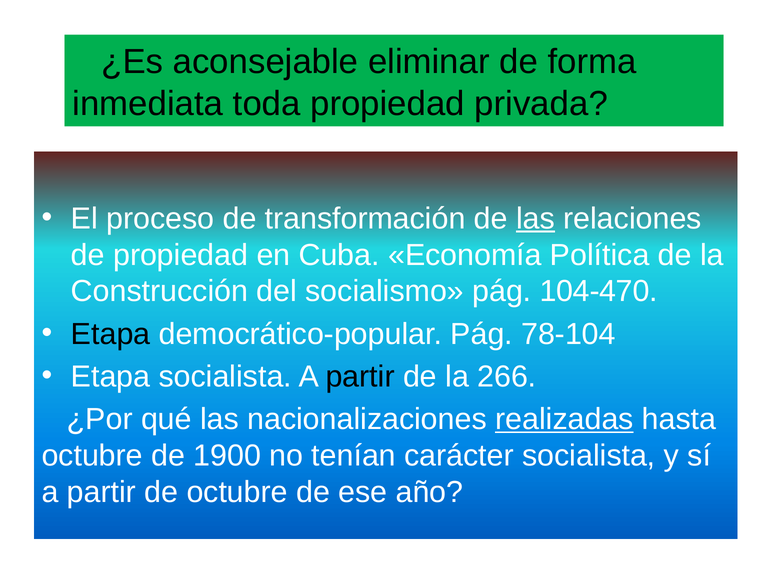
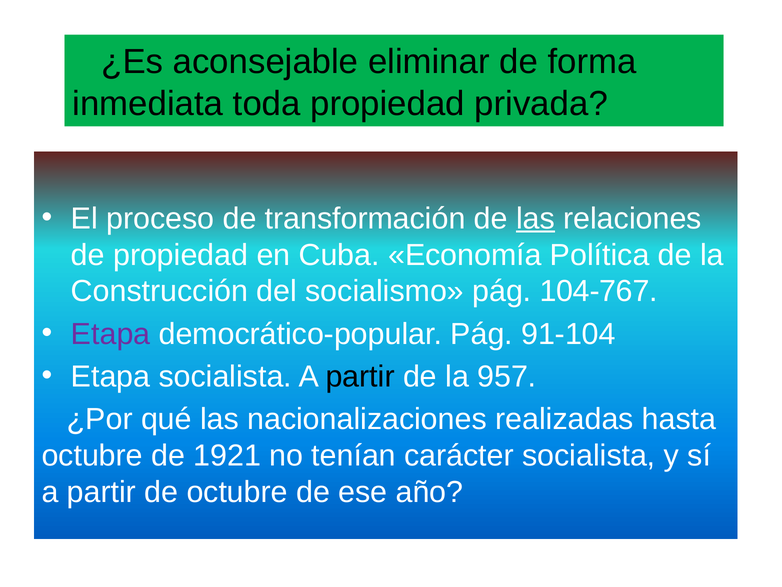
104-470: 104-470 -> 104-767 (599, 291)
Etapa colour: black -> purple (111, 334)
78-104: 78-104 -> 91-104 (568, 334)
266: 266 -> 957 (507, 376)
realizadas underline: present -> none (564, 419)
1900: 1900 -> 1921 (227, 455)
